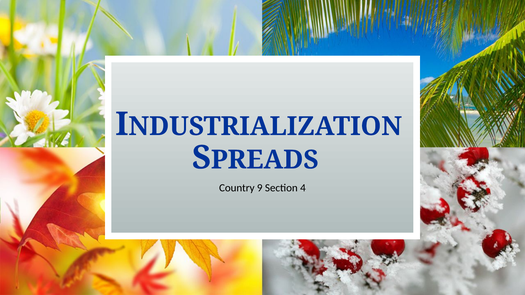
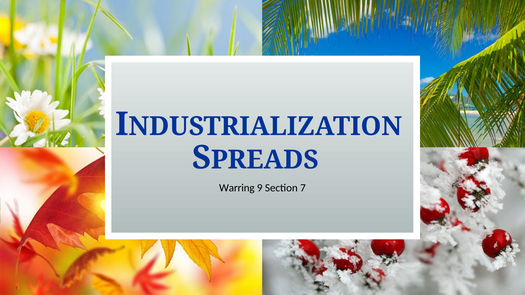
Country: Country -> Warring (237, 188)
4: 4 -> 7 (303, 188)
